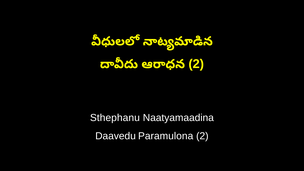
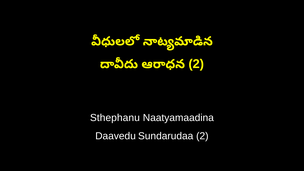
Paramulona: Paramulona -> Sundarudaa (166, 136)
